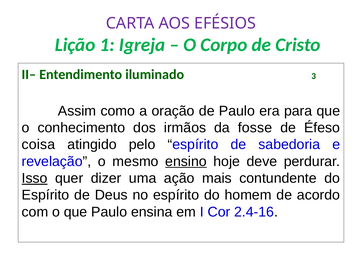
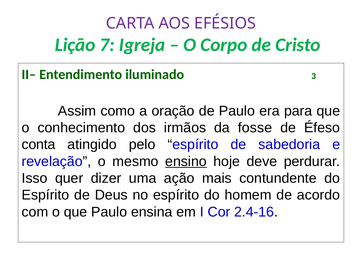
1: 1 -> 7 (107, 45)
coisa: coisa -> conta (39, 145)
Isso underline: present -> none (35, 179)
